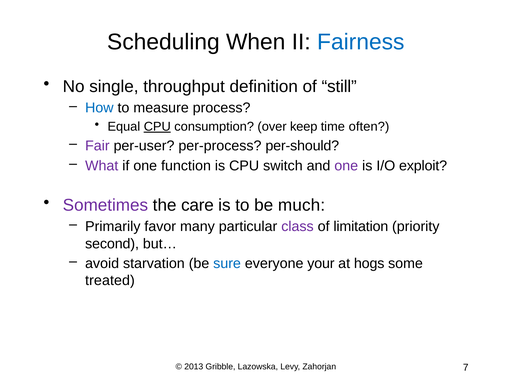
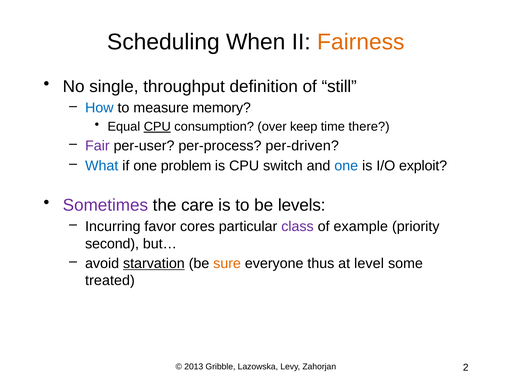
Fairness colour: blue -> orange (361, 42)
process: process -> memory (222, 108)
often: often -> there (369, 127)
per-should: per-should -> per-driven (302, 146)
What colour: purple -> blue (102, 166)
function: function -> problem (186, 166)
one colour: purple -> blue (346, 166)
much: much -> levels (302, 205)
Primarily: Primarily -> Incurring (113, 227)
many: many -> cores (197, 227)
limitation: limitation -> example (361, 227)
starvation underline: none -> present (154, 264)
sure colour: blue -> orange (227, 264)
your: your -> thus (321, 264)
hogs: hogs -> level (369, 264)
7: 7 -> 2 (466, 368)
